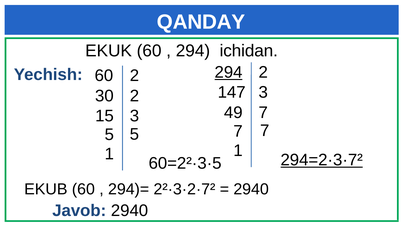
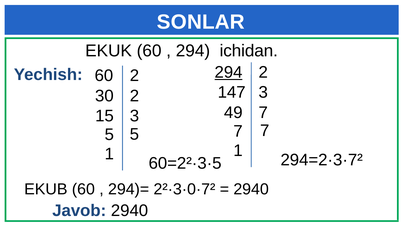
QANDAY: QANDAY -> SONLAR (201, 22)
294=2·3·7² underline: present -> none (322, 160)
2²·3·2·7²: 2²·3·2·7² -> 2²·3·0·7² (184, 189)
